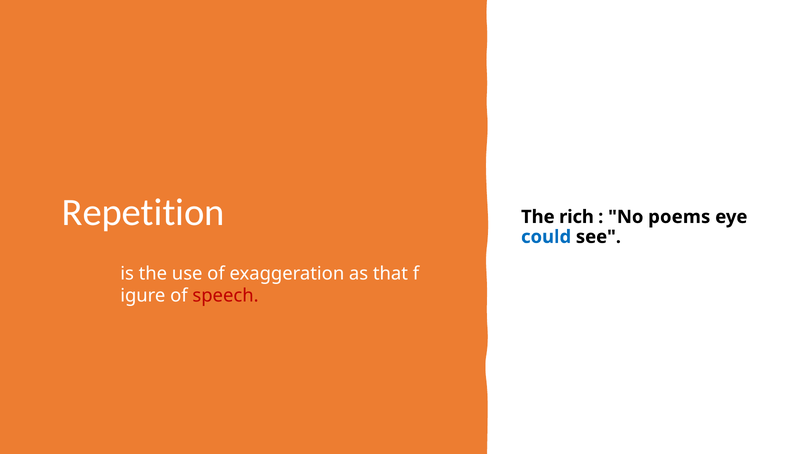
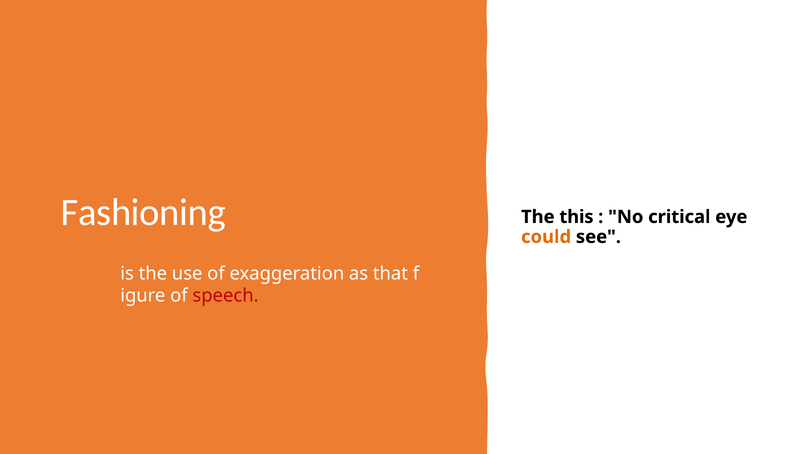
Repetition: Repetition -> Fashioning (143, 212)
rich: rich -> this (576, 217)
poems: poems -> critical (679, 217)
could colour: blue -> orange (546, 237)
